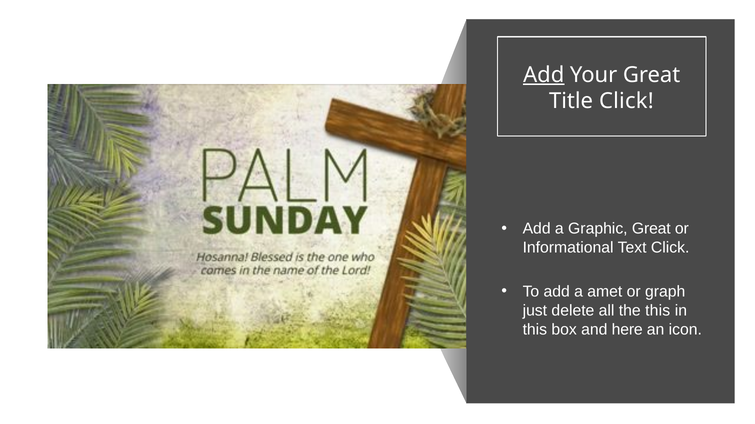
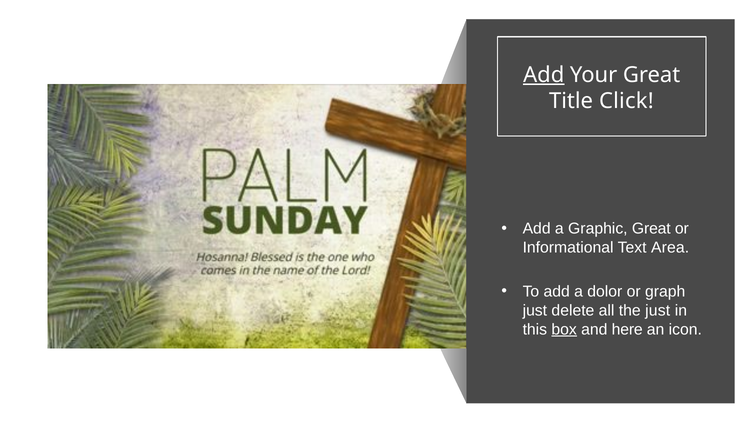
Text Click: Click -> Area (670, 248)
amet: amet -> dolor (605, 292)
the this: this -> just (658, 311)
box underline: none -> present (564, 330)
